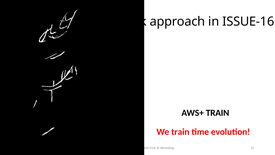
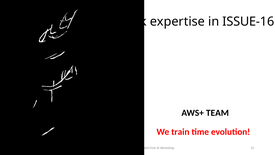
approach: approach -> expertise (177, 21)
AWS+ TRAIN: TRAIN -> TEAM (217, 113)
